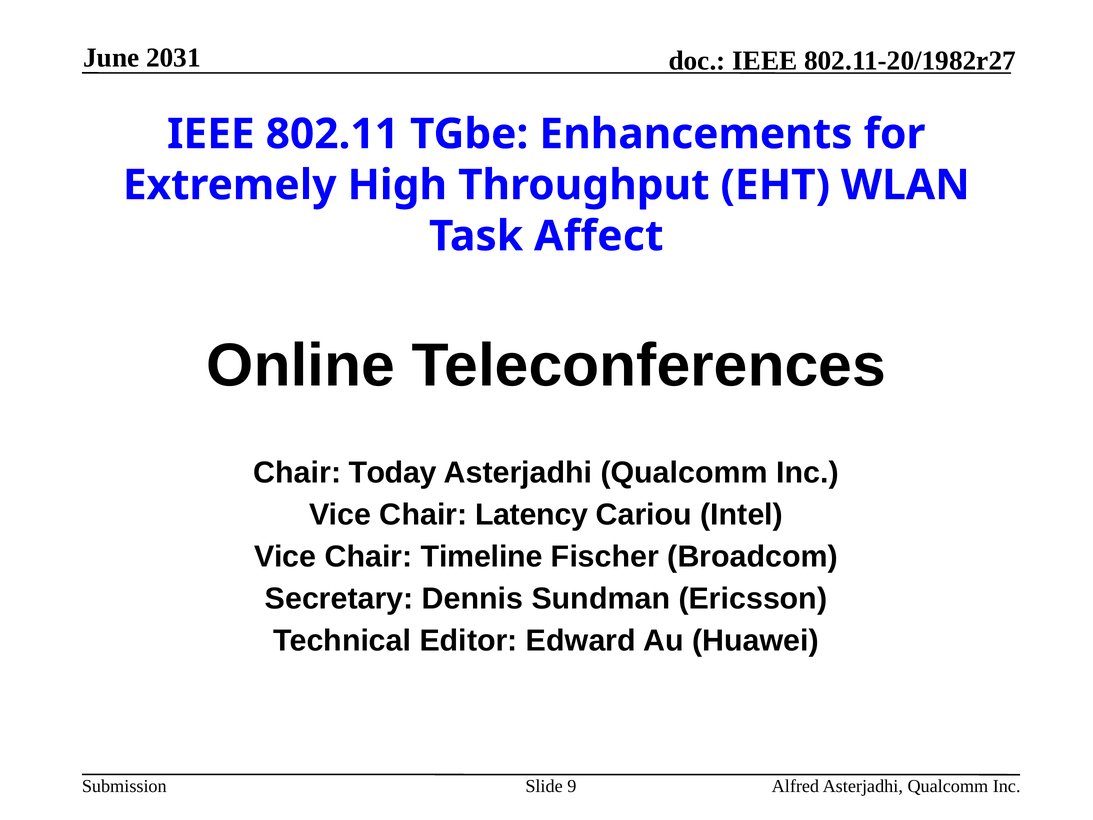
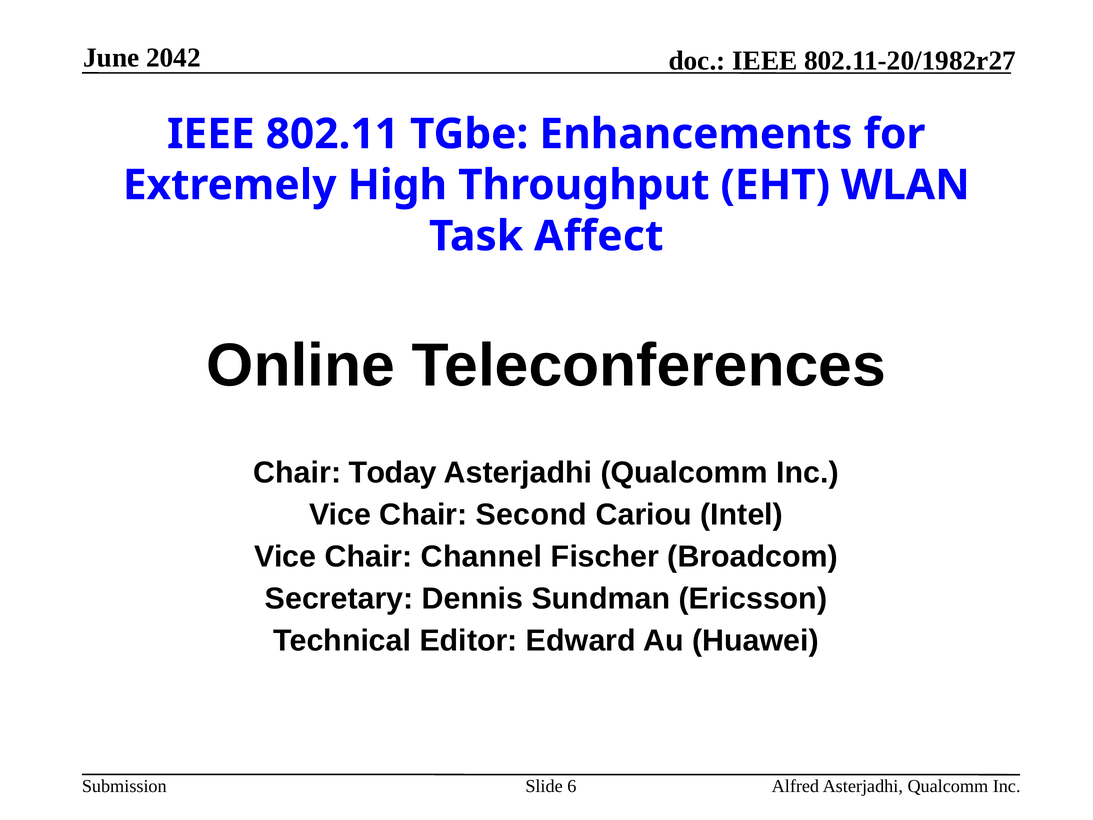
2031: 2031 -> 2042 (173, 58)
Latency: Latency -> Second (531, 515)
Timeline: Timeline -> Channel (481, 557)
9: 9 -> 6 (572, 786)
